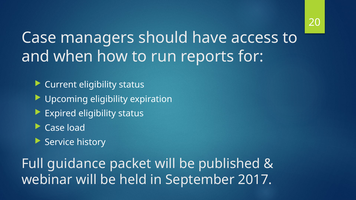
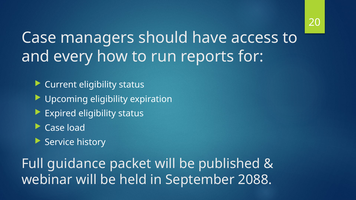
when: when -> every (73, 57)
2017: 2017 -> 2088 (255, 180)
